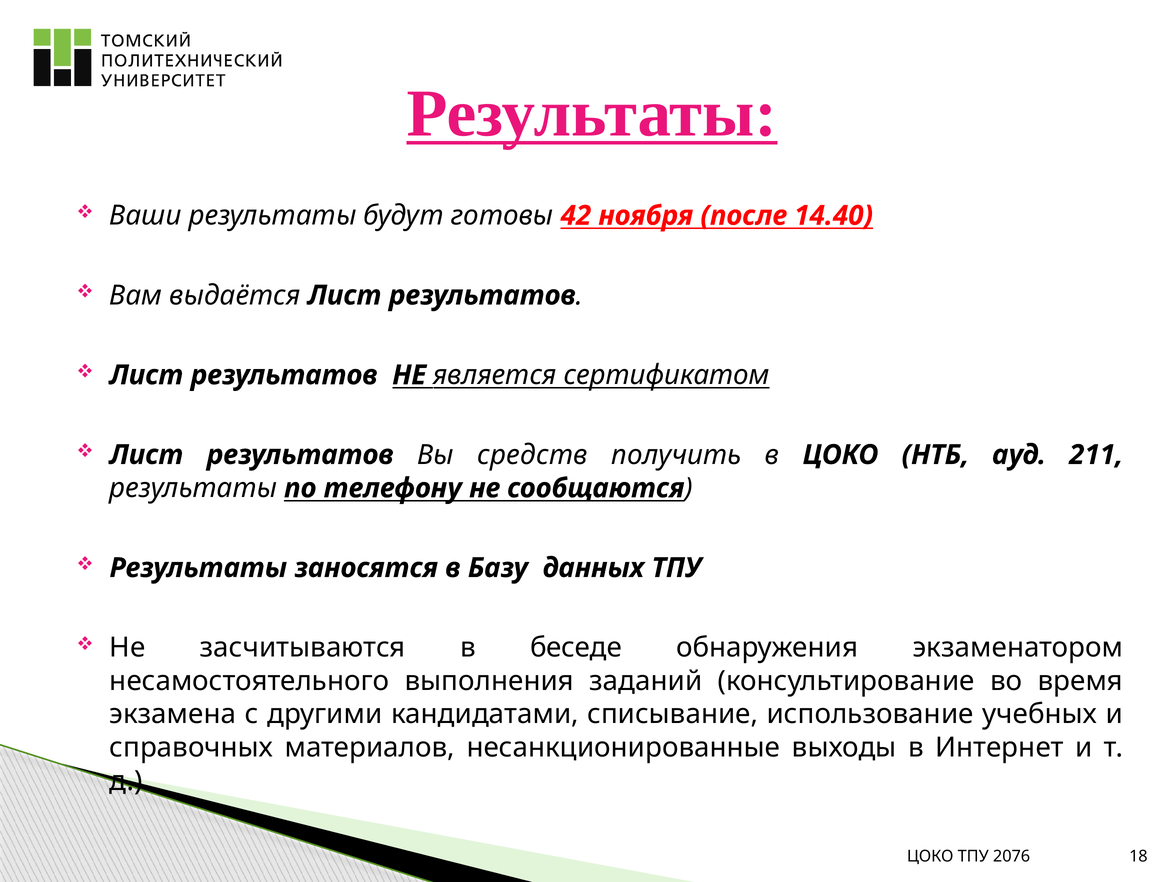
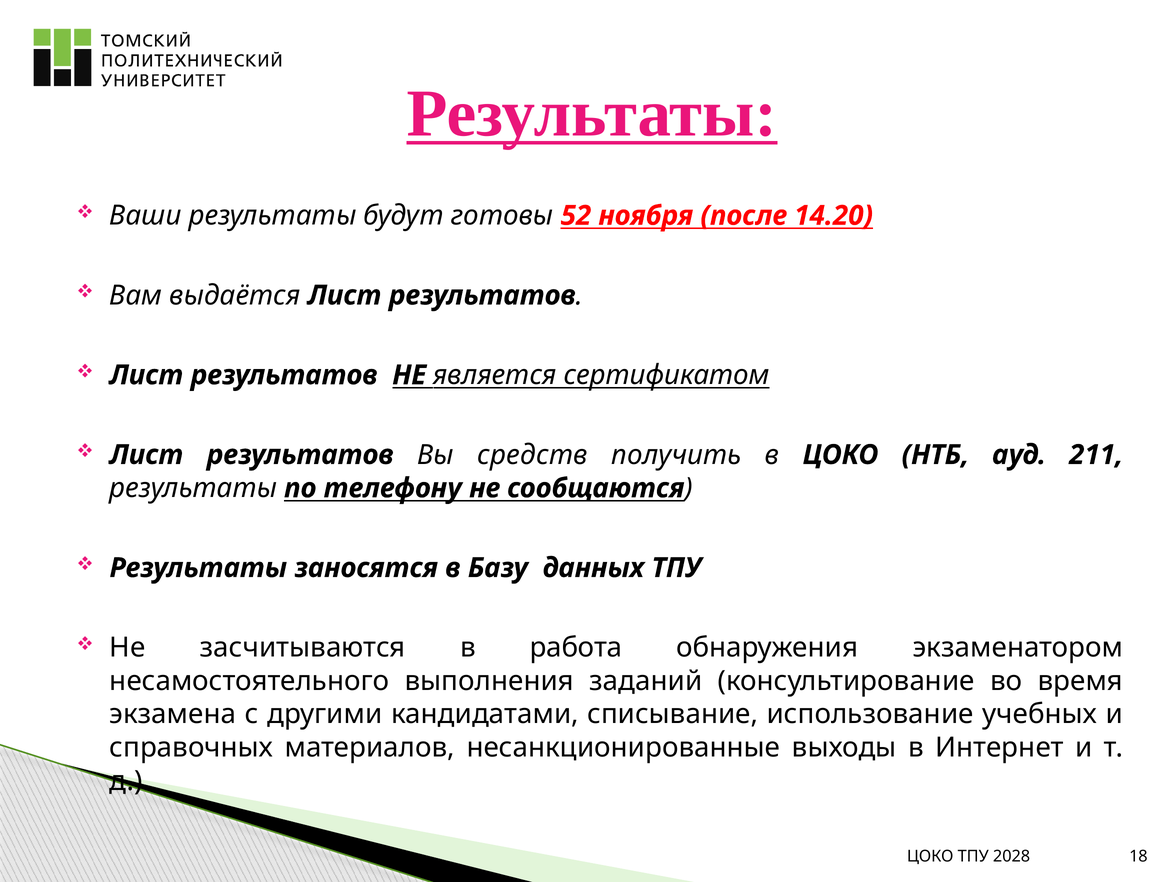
42: 42 -> 52 (576, 216)
14.40: 14.40 -> 14.20 (834, 216)
беседе: беседе -> работа (576, 648)
2076: 2076 -> 2028 (1012, 857)
